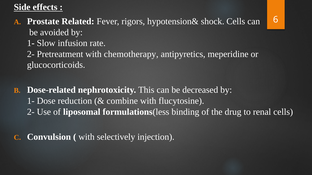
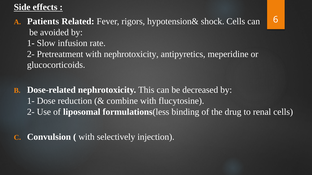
Prostate: Prostate -> Patients (43, 21)
with chemotherapy: chemotherapy -> nephrotoxicity (131, 54)
